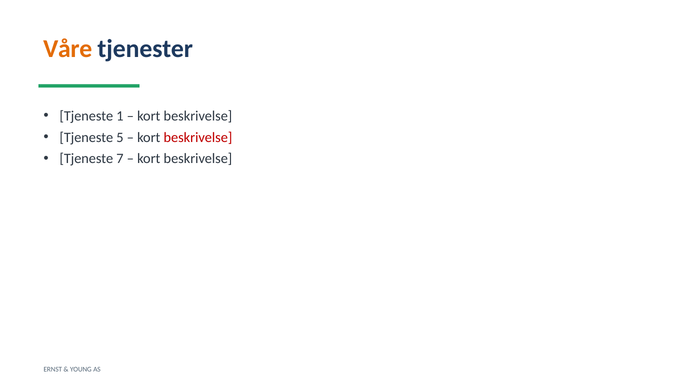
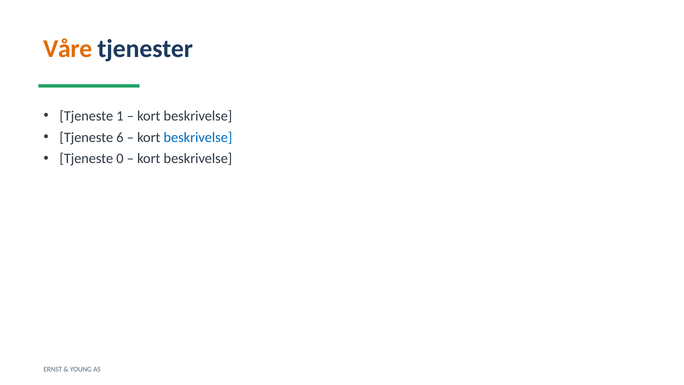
5: 5 -> 6 (120, 137)
beskrivelse colour: red -> blue (198, 137)
7: 7 -> 0 (120, 159)
